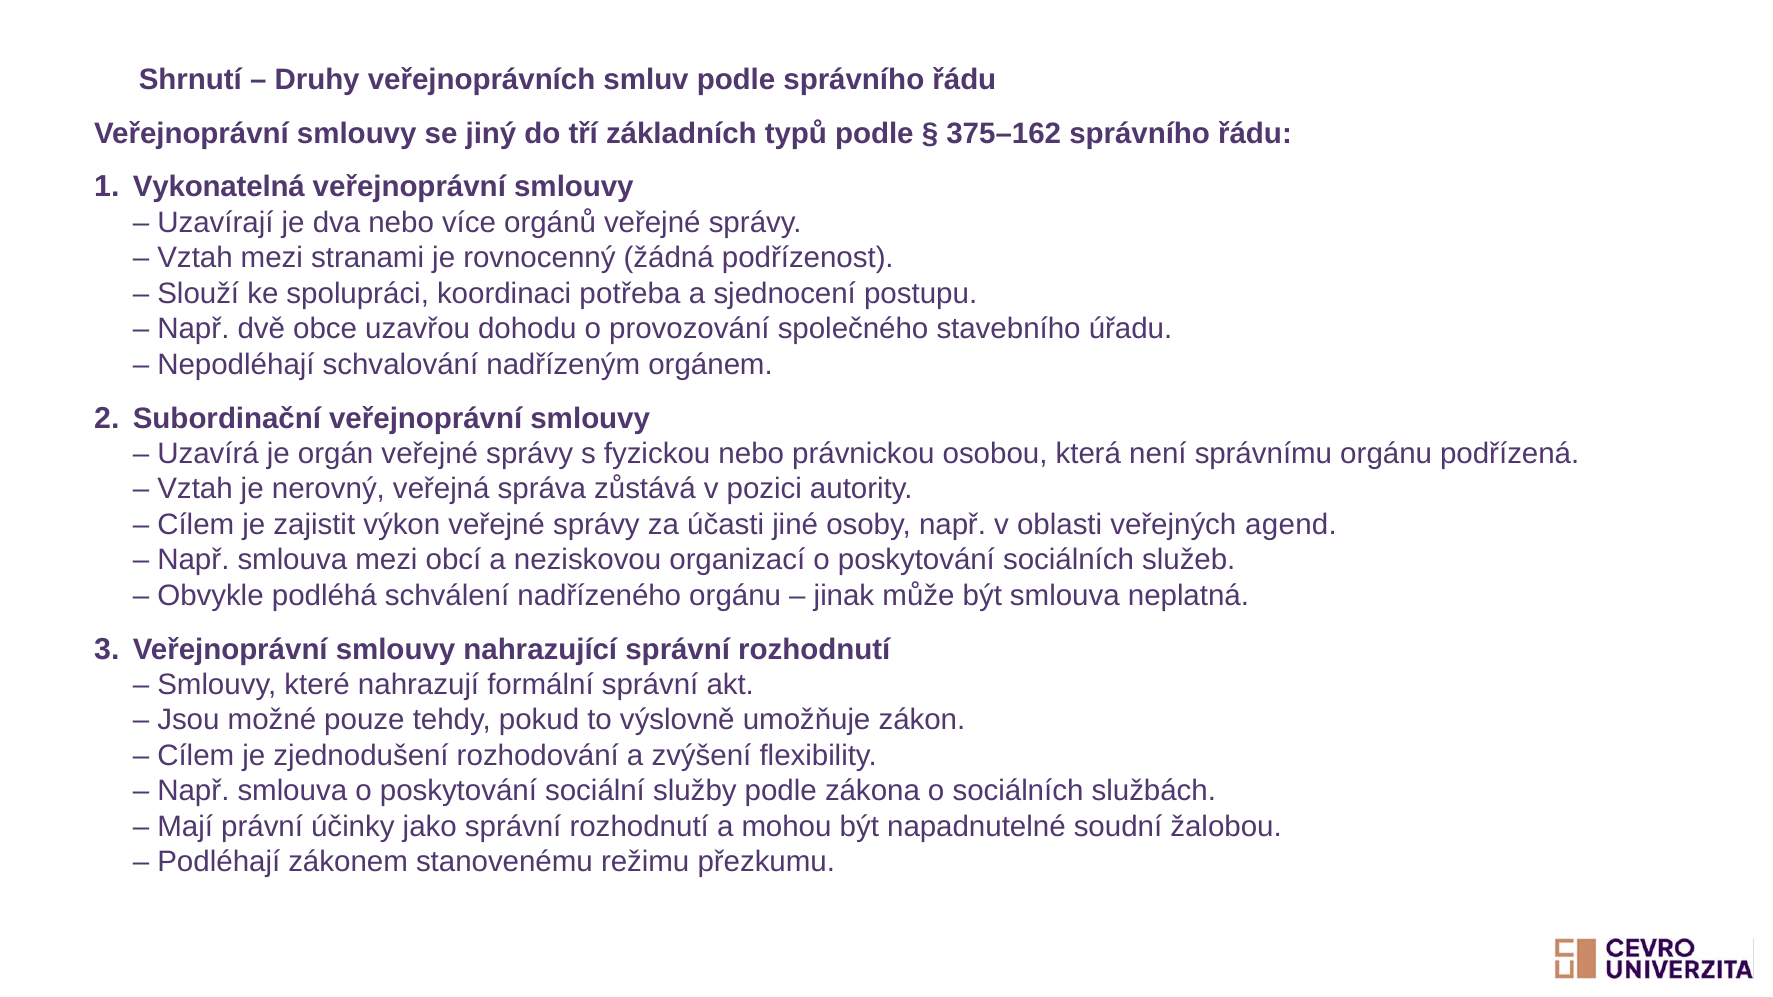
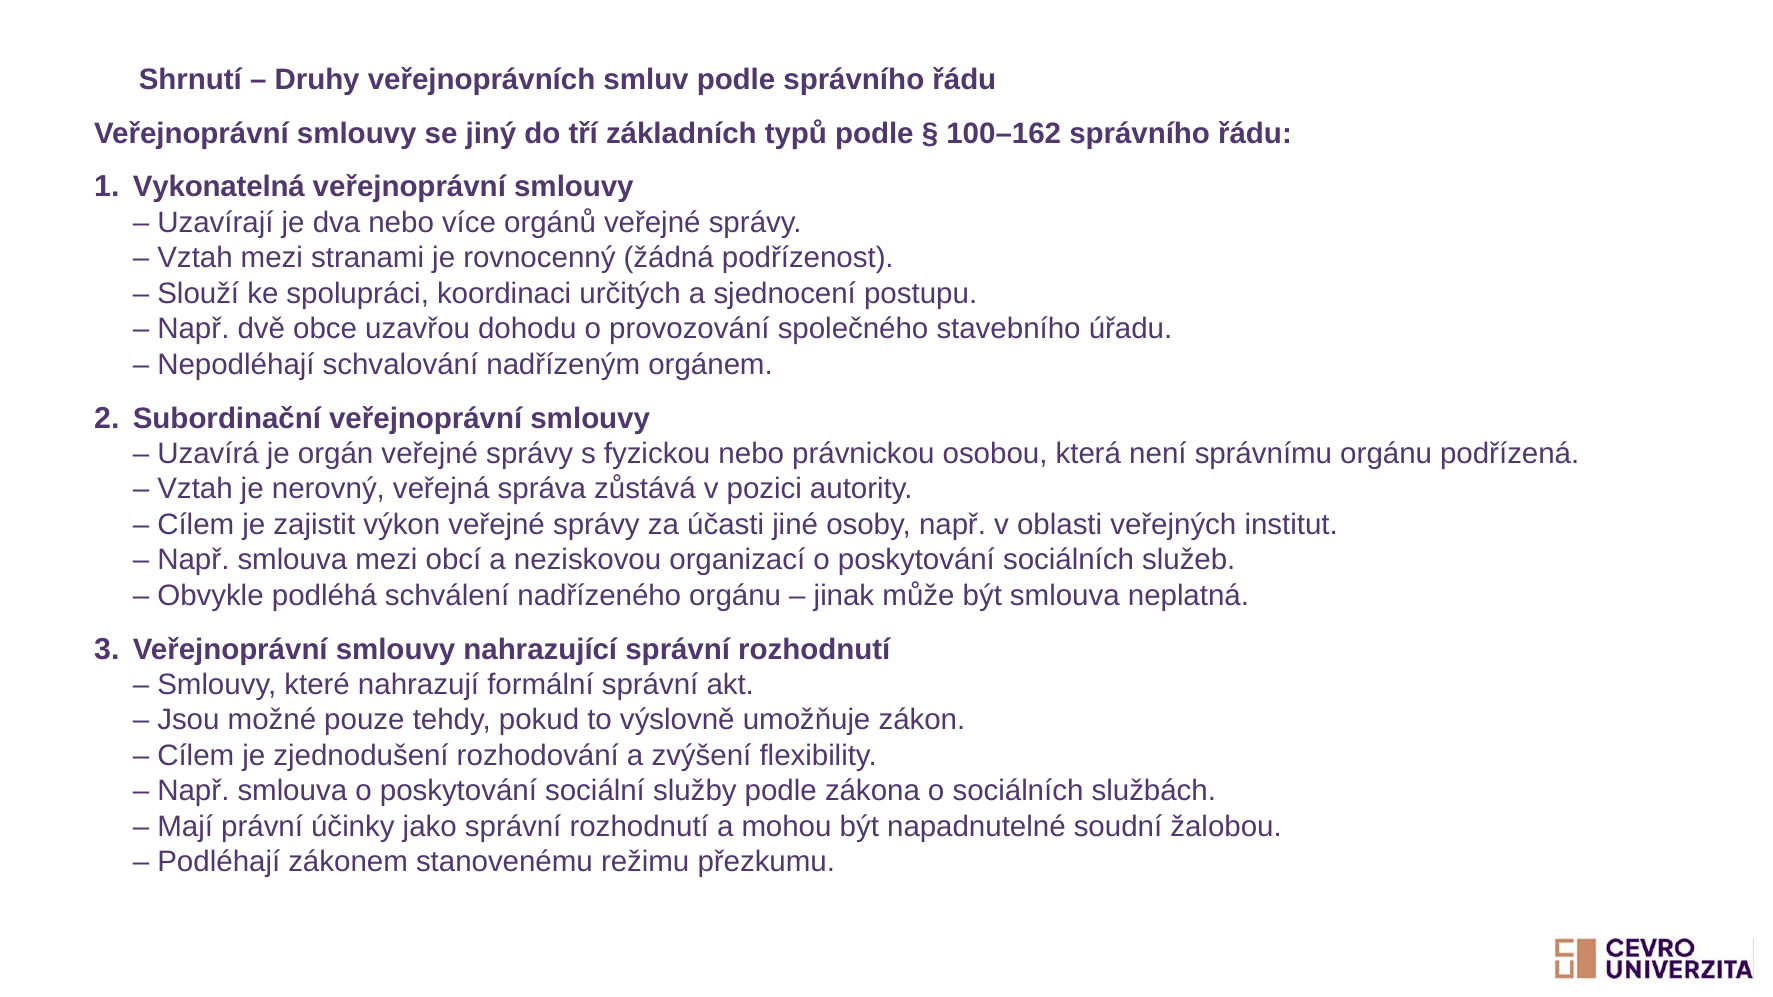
375–162: 375–162 -> 100–162 (1004, 133)
potřeba: potřeba -> určitých (630, 294)
agend: agend -> institut (1291, 525)
